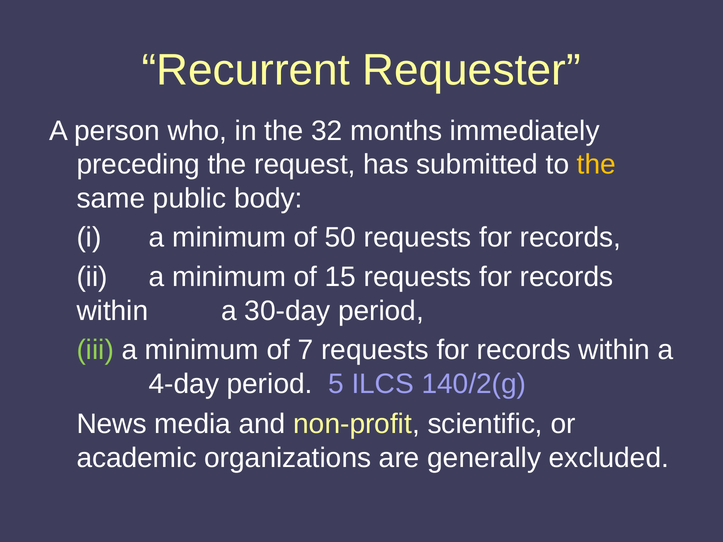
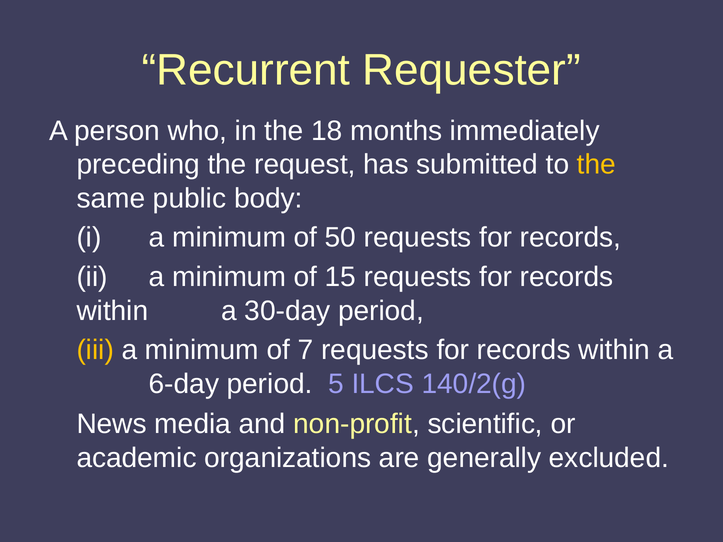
32: 32 -> 18 (327, 131)
iii colour: light green -> yellow (95, 350)
4-day: 4-day -> 6-day (184, 384)
